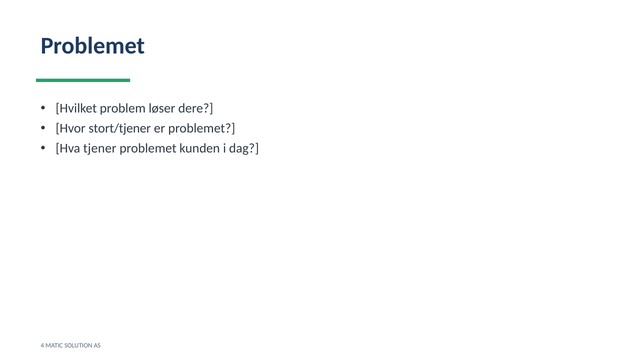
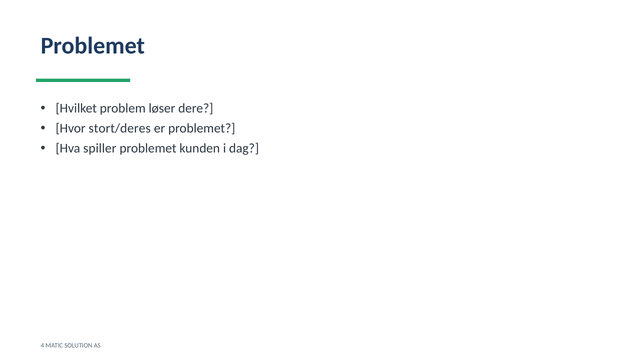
stort/tjener: stort/tjener -> stort/deres (120, 128)
tjener: tjener -> spiller (100, 148)
